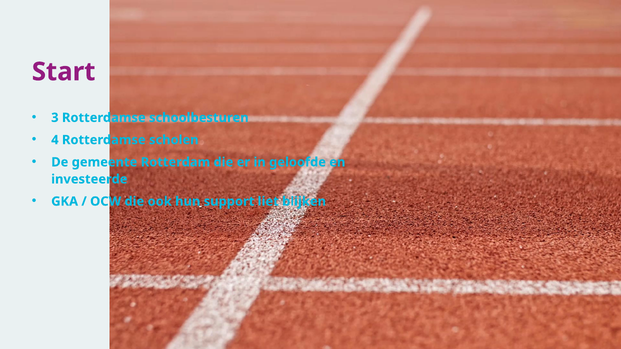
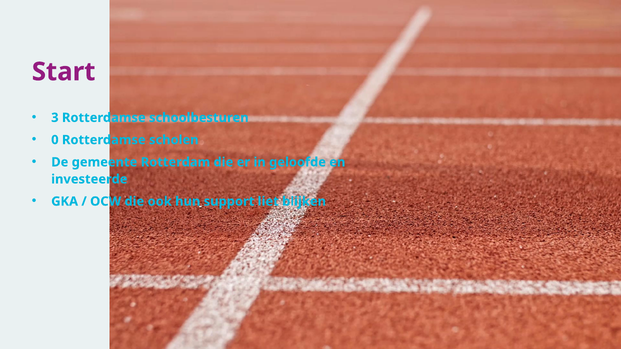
4: 4 -> 0 (55, 140)
